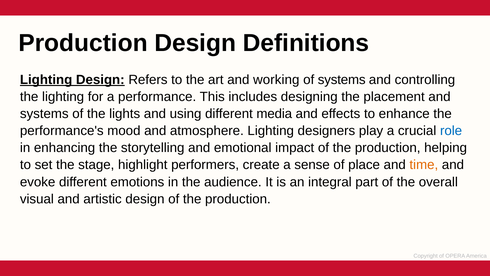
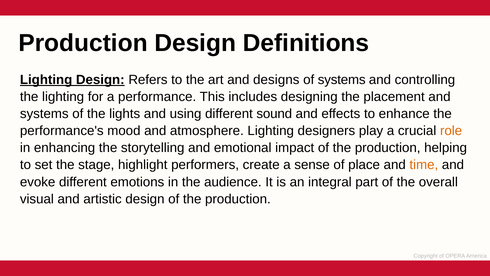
working: working -> designs (276, 80)
media: media -> sound (274, 114)
role colour: blue -> orange (451, 131)
